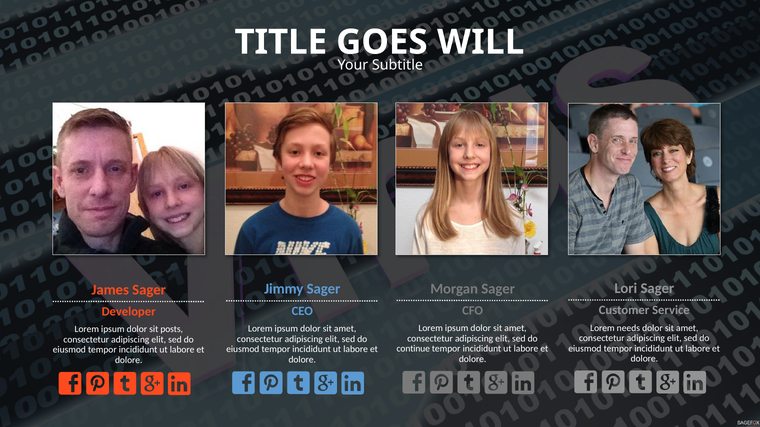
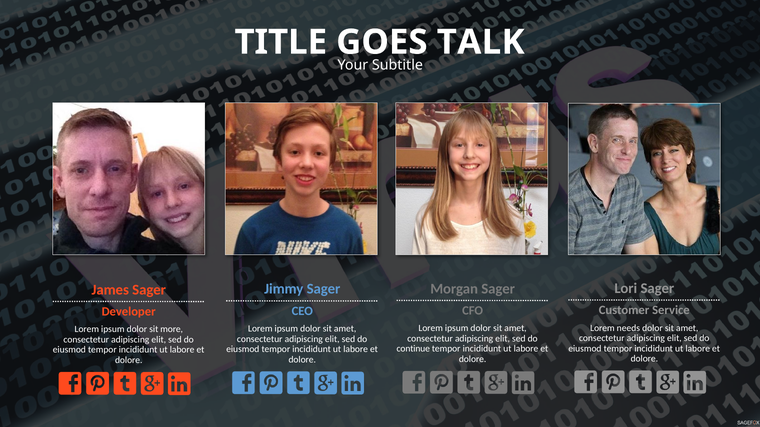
WILL: WILL -> TALK (481, 42)
posts: posts -> more (172, 330)
